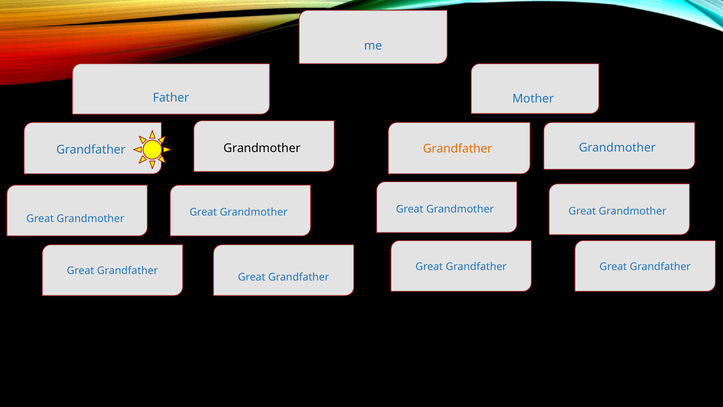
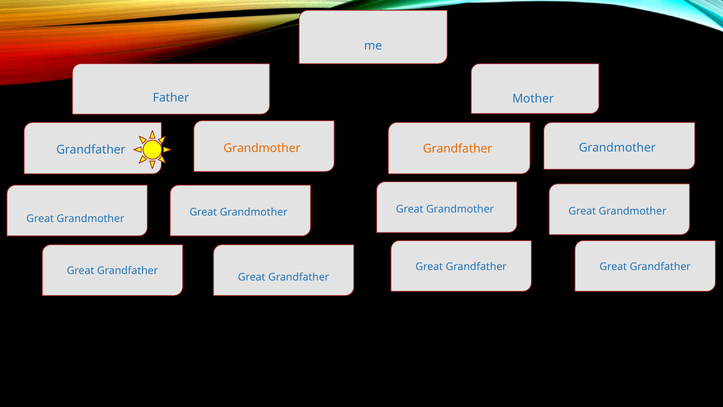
Grandmother colour: black -> orange (262, 148)
